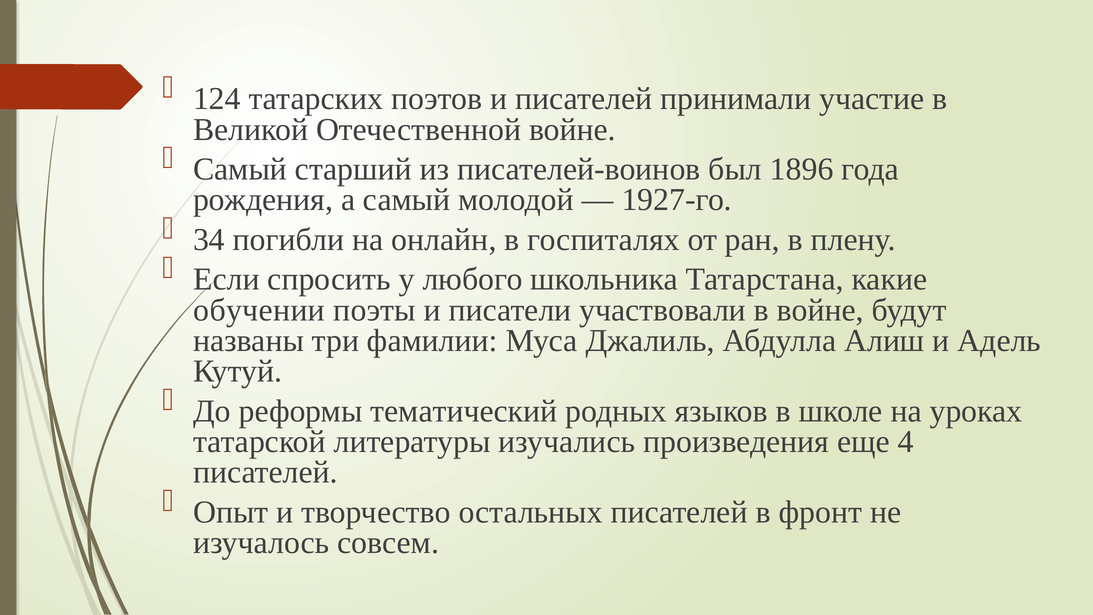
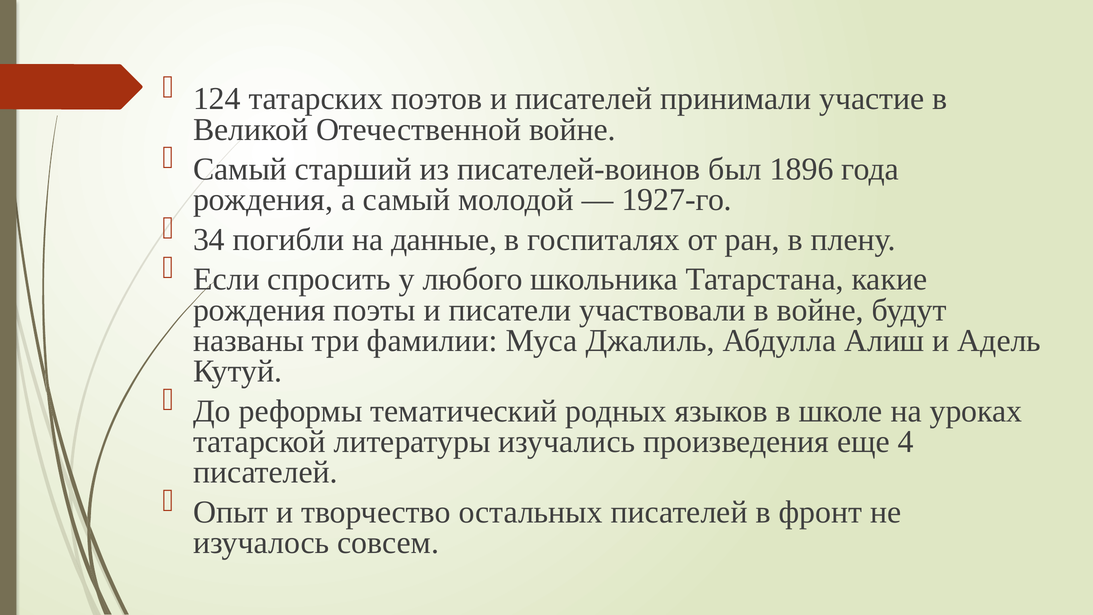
онлайн: онлайн -> данные (444, 240)
обучении: обучении -> рождения (259, 310)
